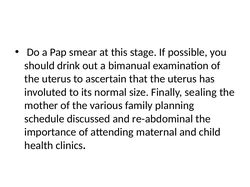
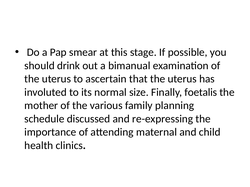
sealing: sealing -> foetalis (201, 92)
re-abdominal: re-abdominal -> re-expressing (163, 119)
